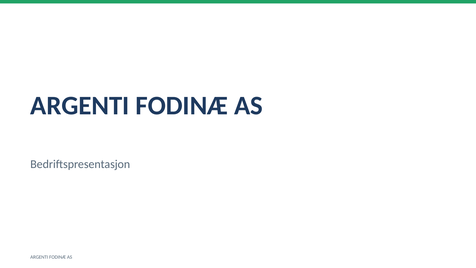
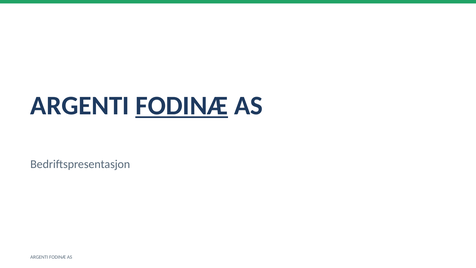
FODINÆ underline: none -> present (182, 106)
